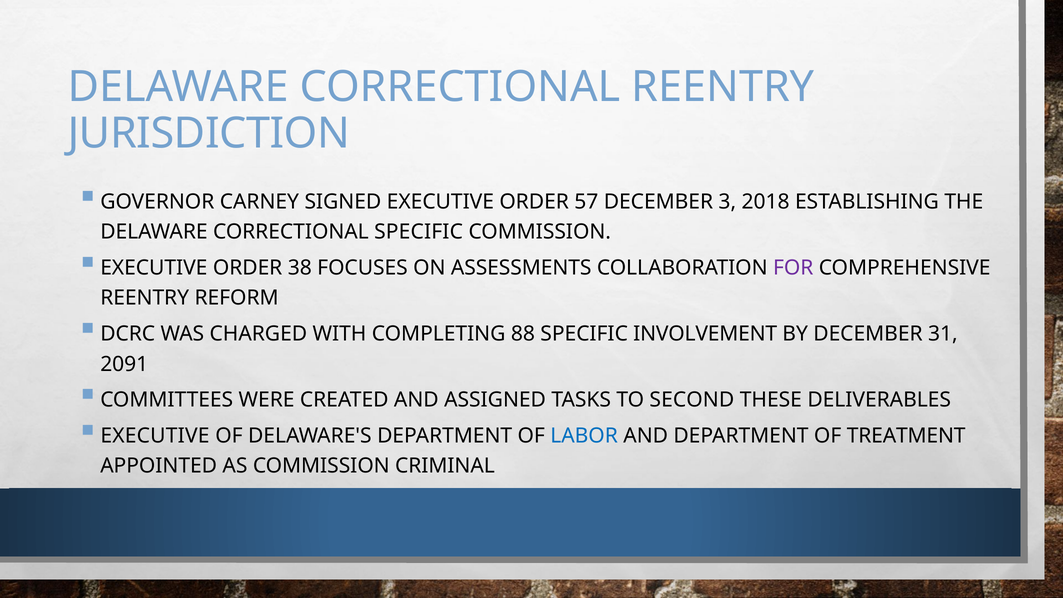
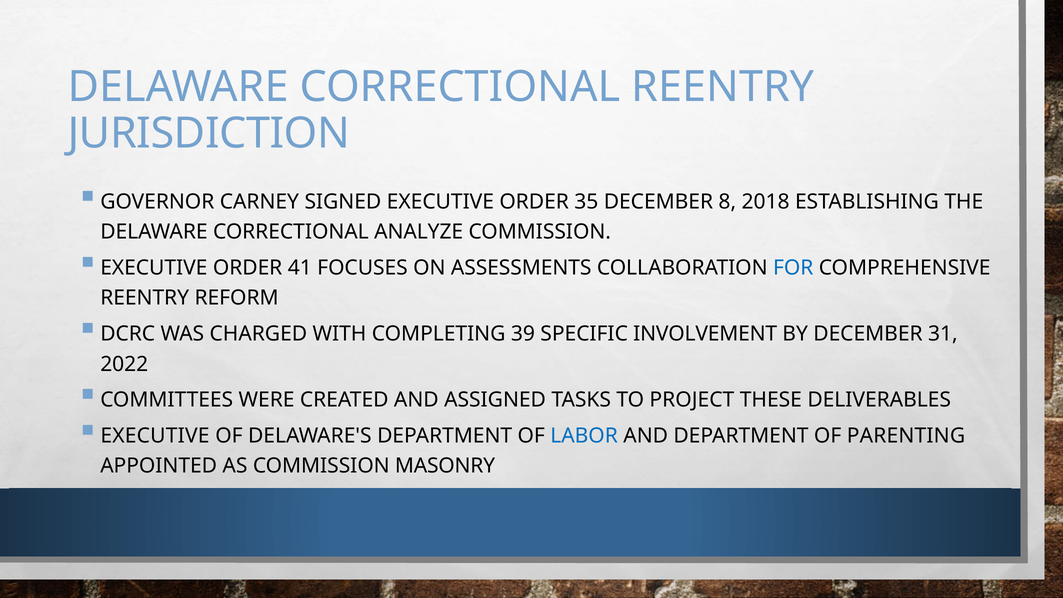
57: 57 -> 35 (586, 202)
3: 3 -> 8 (727, 202)
CORRECTIONAL SPECIFIC: SPECIFIC -> ANALYZE (419, 232)
38: 38 -> 41 (300, 268)
FOR colour: purple -> blue (793, 268)
88: 88 -> 39 (523, 334)
2091: 2091 -> 2022 (124, 364)
SECOND: SECOND -> PROJECT (692, 400)
TREATMENT: TREATMENT -> PARENTING (906, 436)
CRIMINAL: CRIMINAL -> MASONRY (445, 466)
